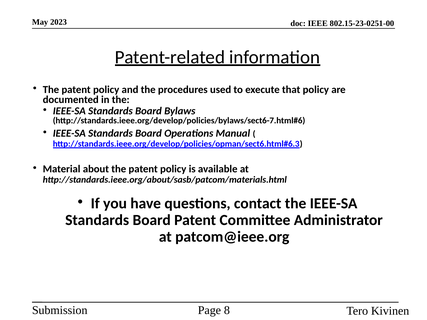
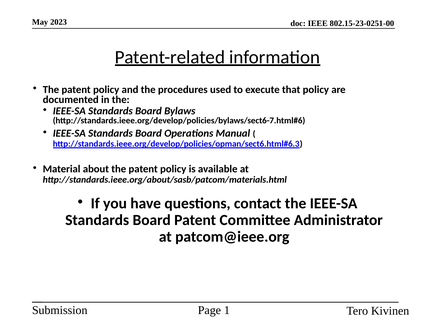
8: 8 -> 1 (227, 310)
